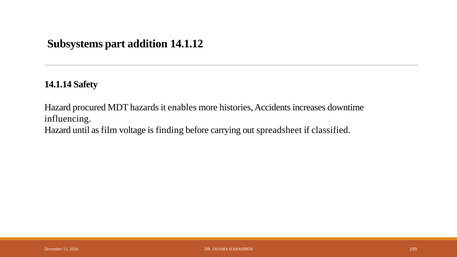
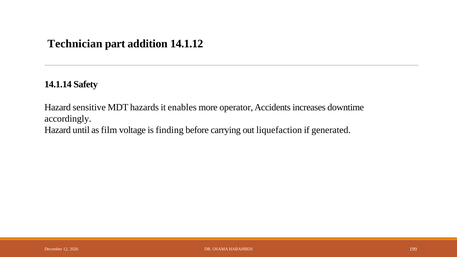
Subsystems: Subsystems -> Technician (75, 44)
procured: procured -> sensitive (89, 107)
histories: histories -> operator (236, 107)
influencing: influencing -> accordingly (68, 119)
spreadsheet: spreadsheet -> liquefaction (279, 130)
classified: classified -> generated (331, 130)
